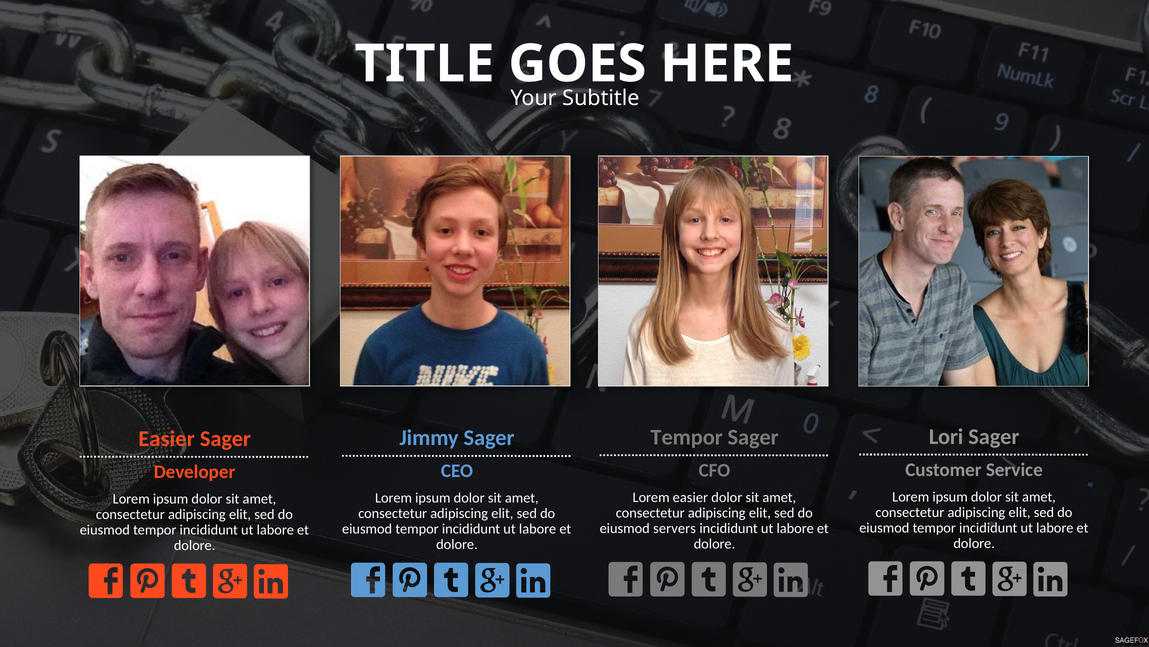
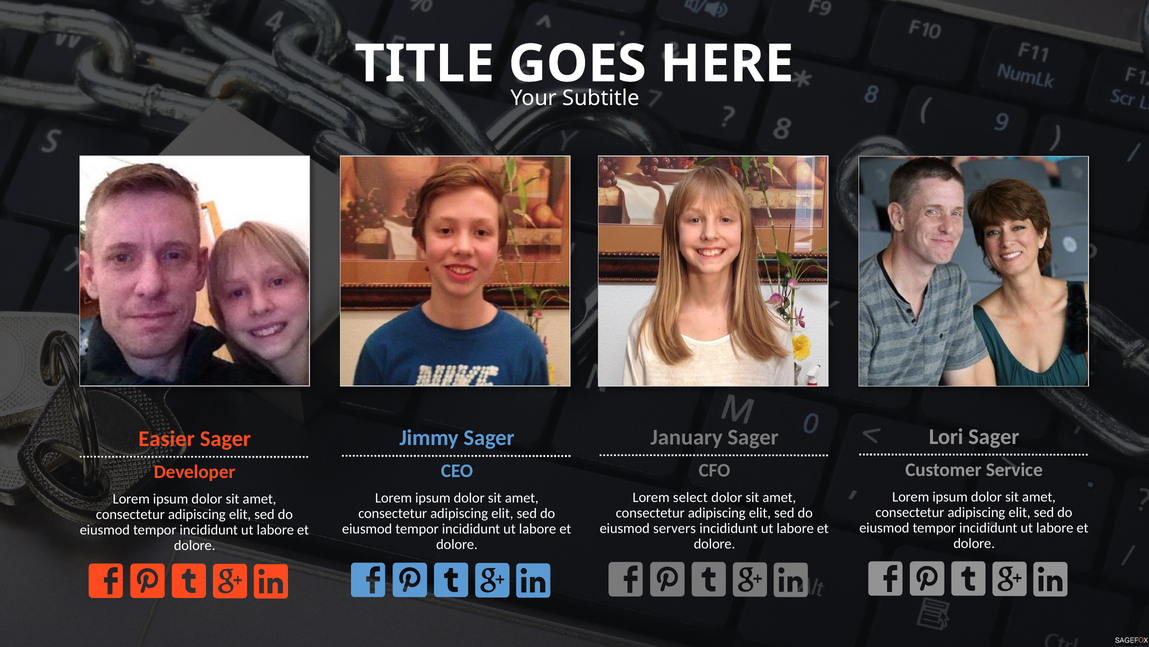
Tempor: Tempor -> January (687, 437)
Lorem easier: easier -> select (690, 497)
